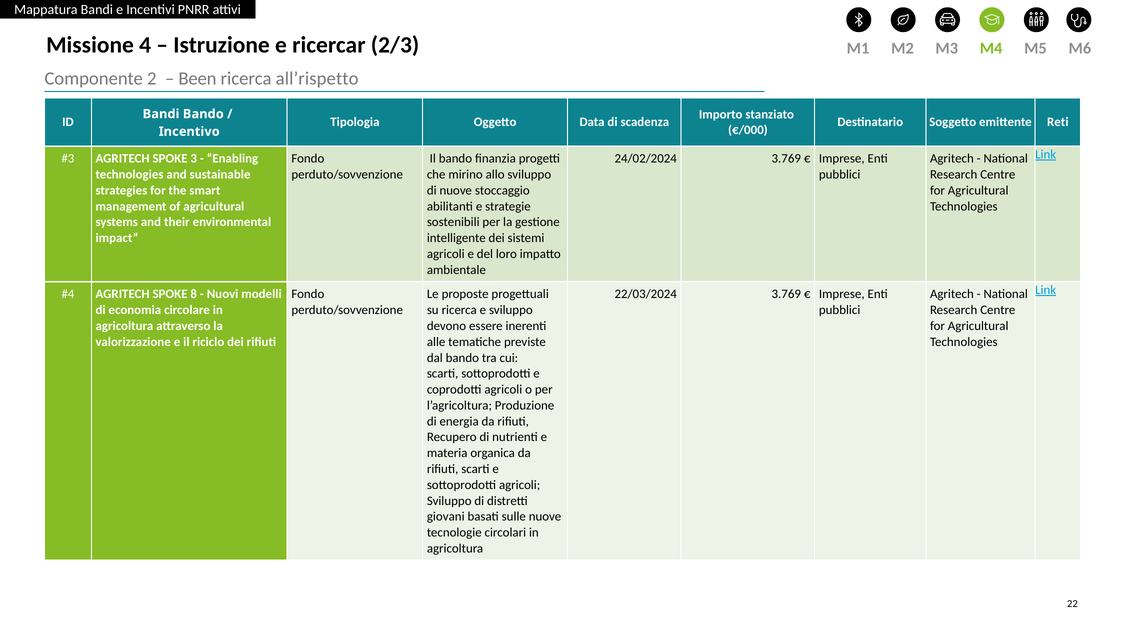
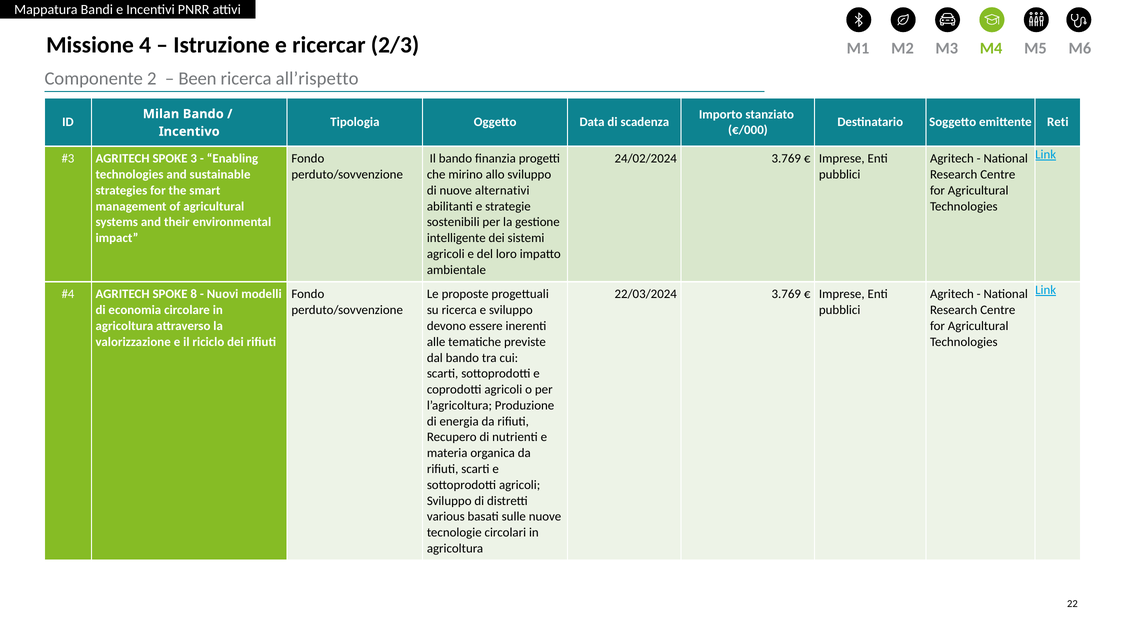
ID Bandi: Bandi -> Milan (161, 114)
stoccaggio: stoccaggio -> alternativi (502, 190)
giovani: giovani -> various (446, 517)
